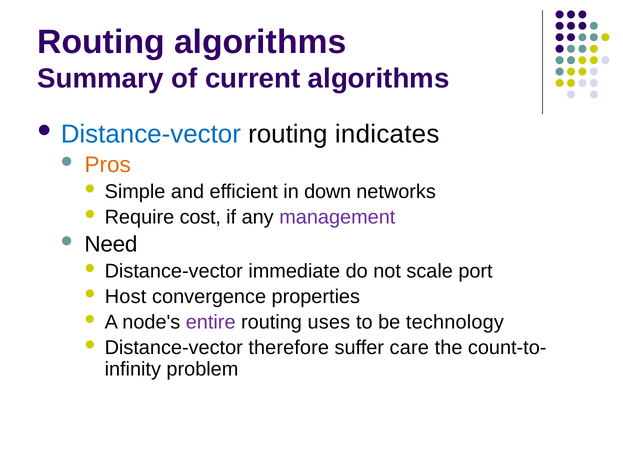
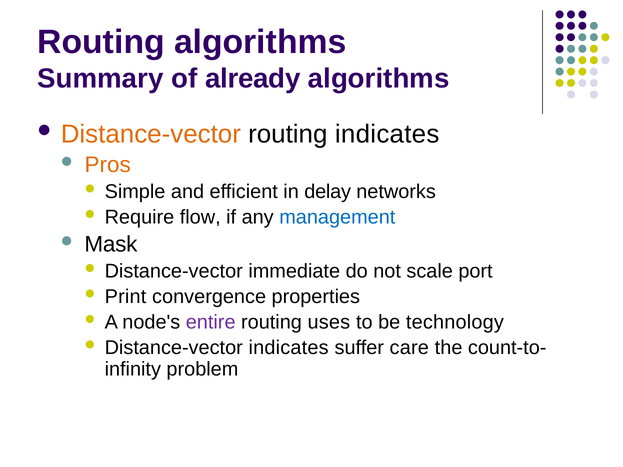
current: current -> already (253, 79)
Distance-vector colour: blue -> orange (151, 134)
down: down -> delay (328, 192)
cost: cost -> flow (200, 217)
management colour: purple -> blue (337, 217)
Need: Need -> Mask (111, 244)
Host: Host -> Print (126, 297)
Distance-vector therefore: therefore -> indicates (289, 348)
